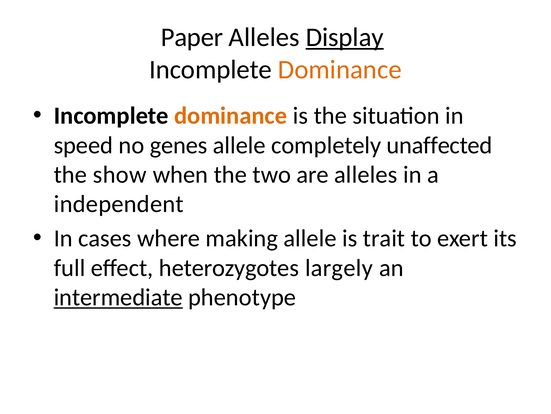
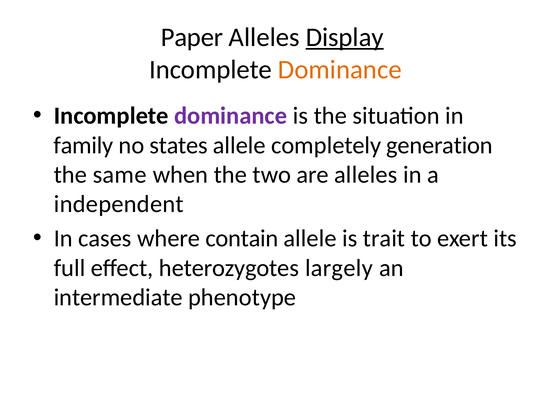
dominance colour: orange -> purple (231, 116)
speed: speed -> family (83, 145)
genes: genes -> states (179, 145)
unaffected: unaffected -> generation (439, 145)
show: show -> same (120, 174)
making: making -> contain (242, 238)
intermediate underline: present -> none (118, 297)
